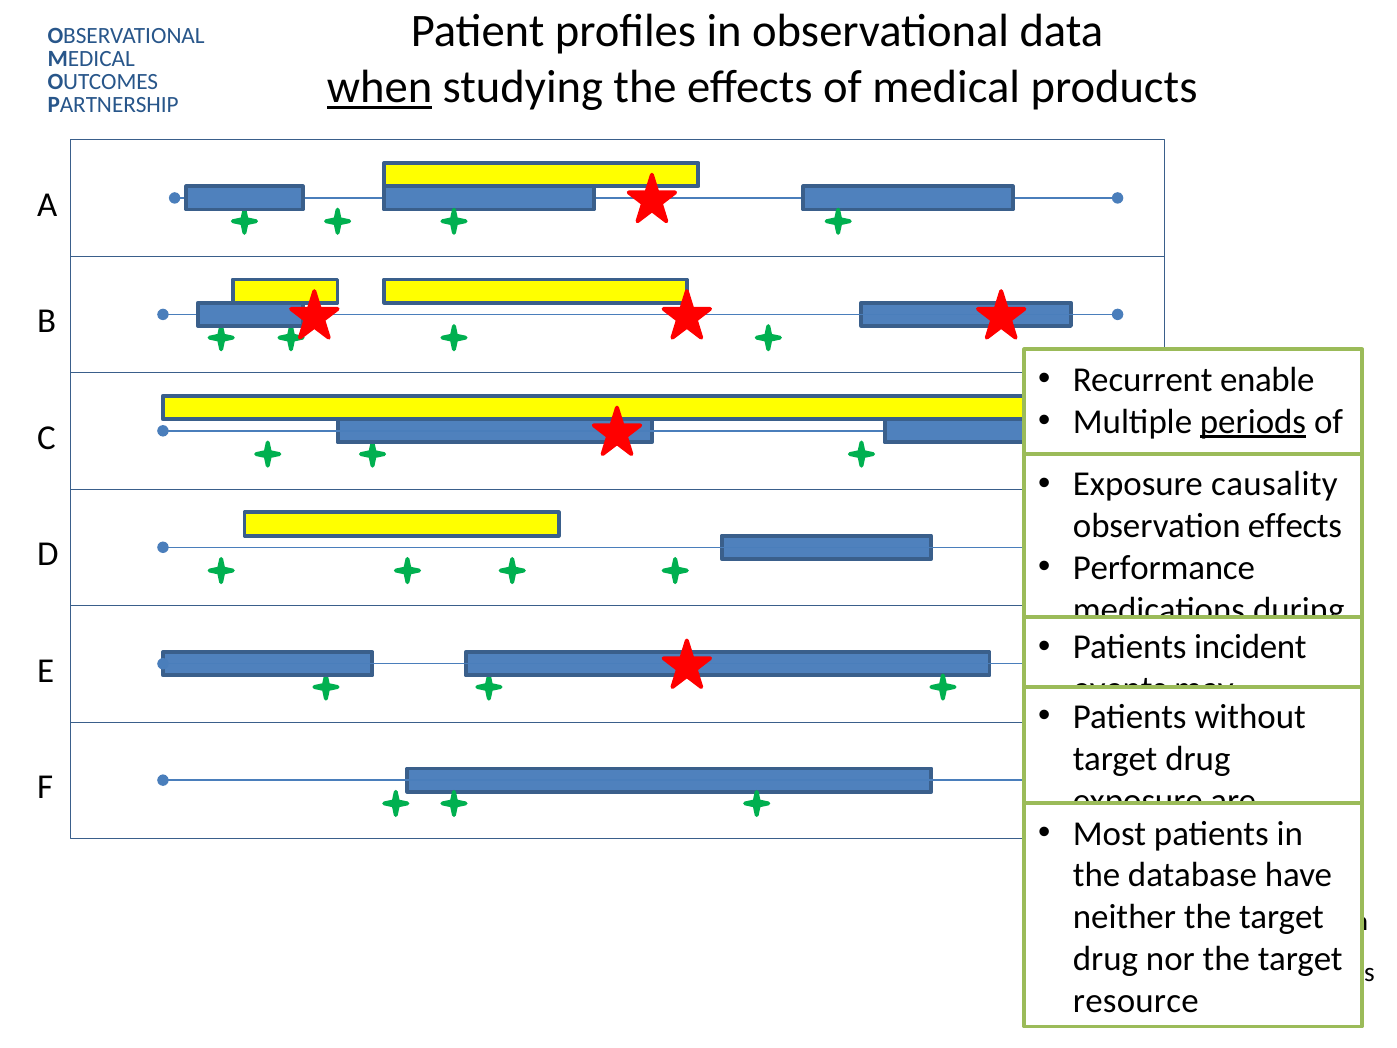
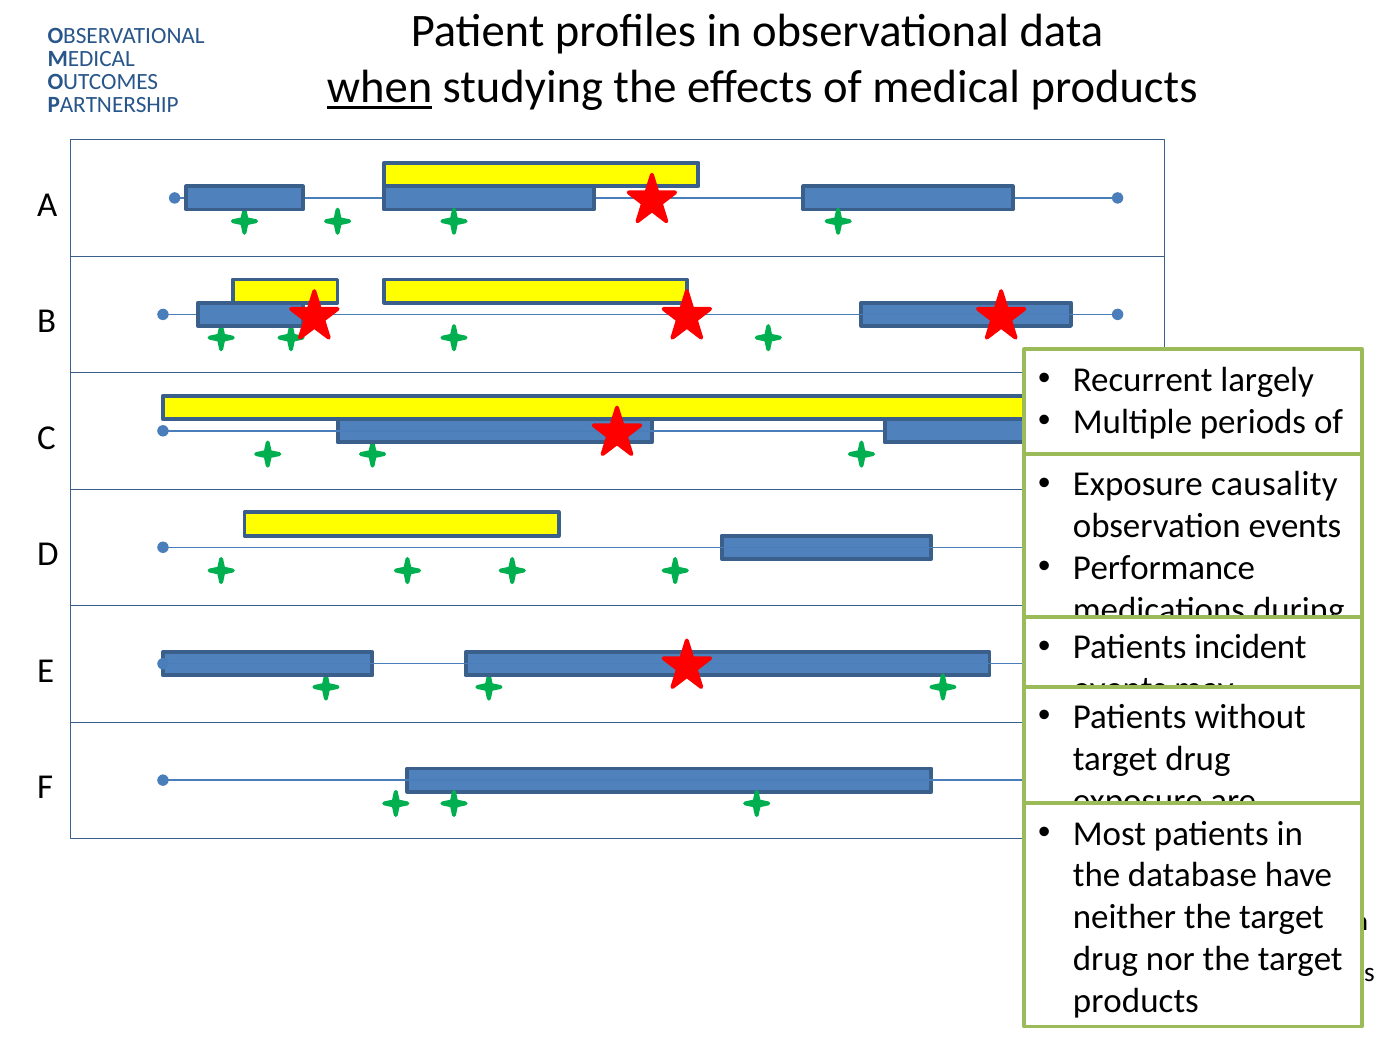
enable: enable -> largely (1267, 379)
periods underline: present -> none (1253, 421)
observation effects: effects -> events (1295, 526)
resource: resource -> products (1136, 1001)
